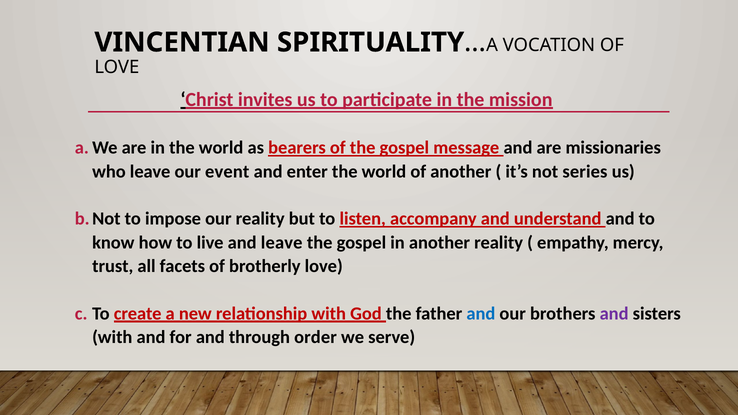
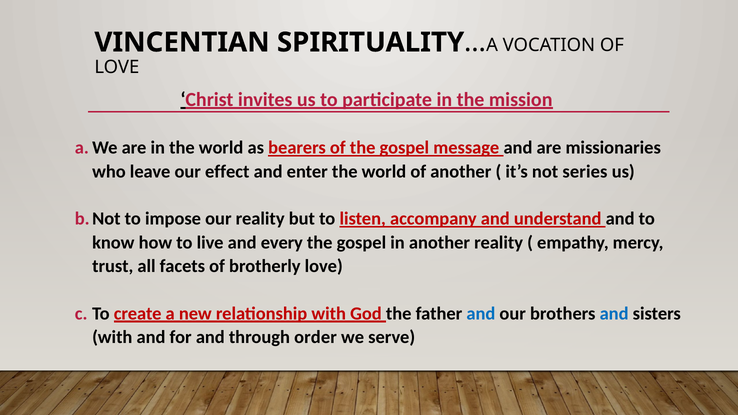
event: event -> effect (227, 172)
and leave: leave -> every (282, 243)
and colour: purple -> blue (614, 314)
